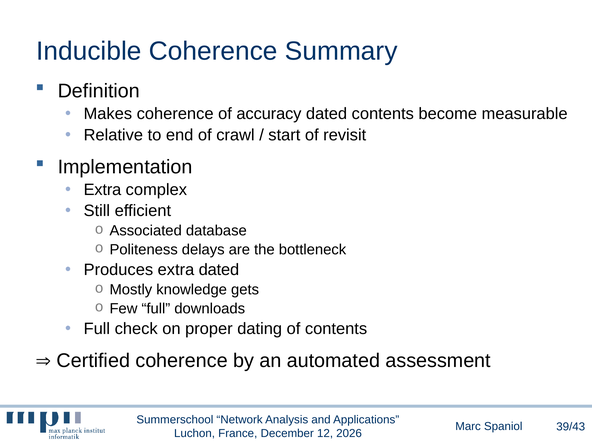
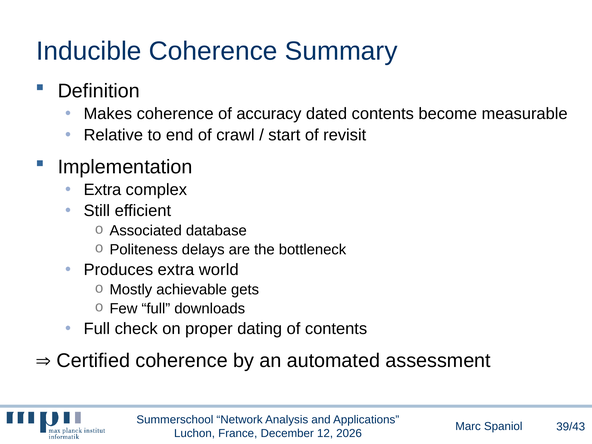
extra dated: dated -> world (219, 270)
knowledge: knowledge -> achievable (192, 290)
